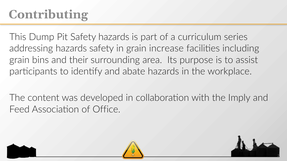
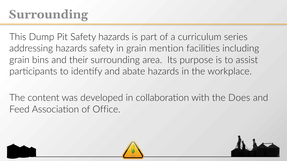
Contributing: Contributing -> Surrounding (48, 14)
increase: increase -> mention (166, 49)
Imply: Imply -> Does (239, 98)
